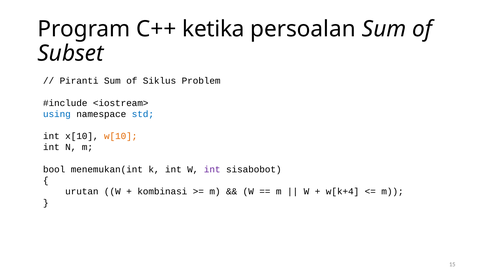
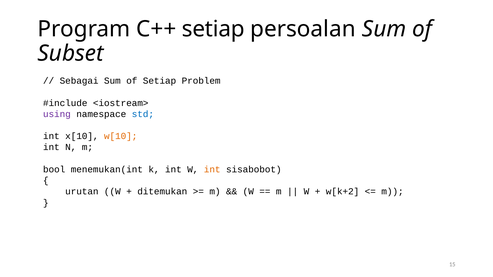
C++ ketika: ketika -> setiap (213, 29)
Piranti: Piranti -> Sebagai (79, 81)
of Siklus: Siklus -> Setiap (160, 81)
using colour: blue -> purple (57, 114)
int colour: purple -> orange (212, 170)
kombinasi: kombinasi -> ditemukan (162, 192)
w[k+4: w[k+4 -> w[k+2 (343, 192)
